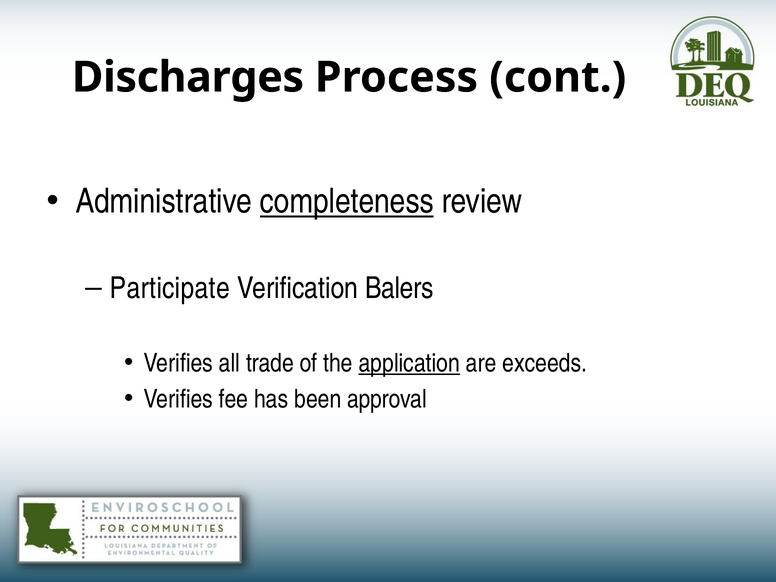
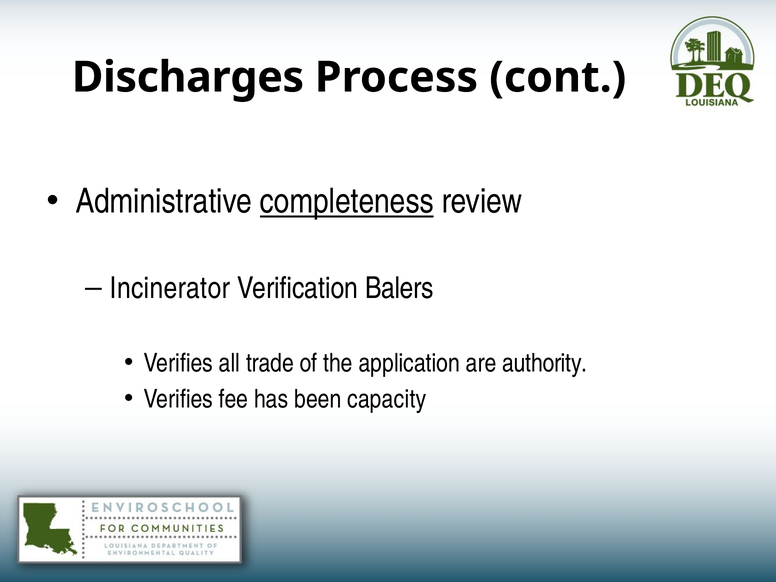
Participate: Participate -> Incinerator (170, 288)
application underline: present -> none (409, 363)
exceeds: exceeds -> authority (545, 363)
approval: approval -> capacity (387, 399)
